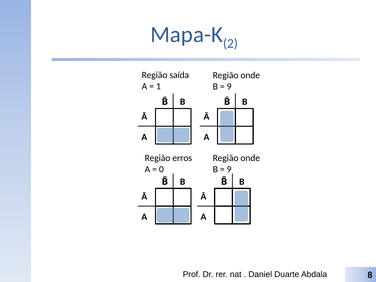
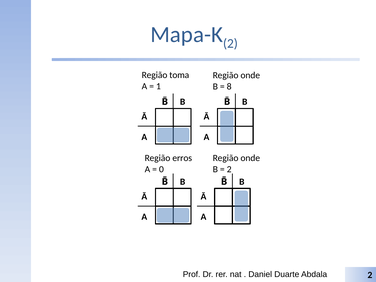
saída: saída -> toma (179, 75)
9: 9 -> 8 (229, 86)
9: 9 -> 2 (229, 169)
Abdala 8: 8 -> 2 (370, 275)
